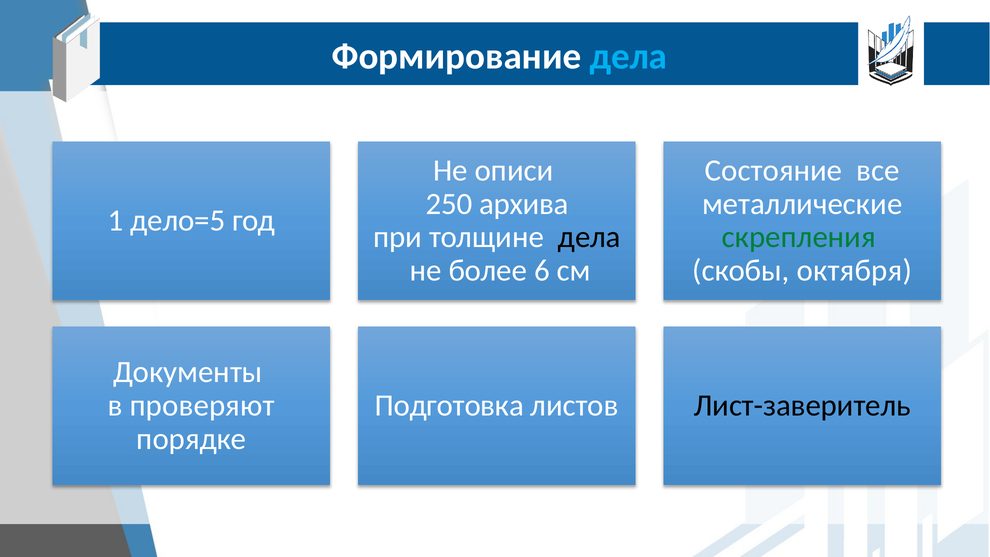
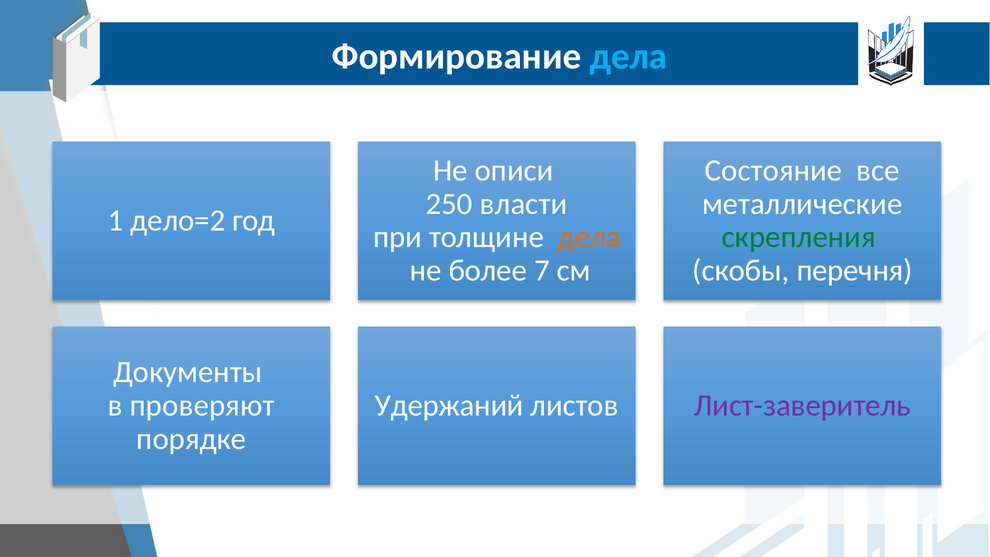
архива: архива -> власти (524, 204)
дело=5: дело=5 -> дело=2 (178, 221)
дела colour: black -> orange (589, 237)
6: 6 -> 7 (542, 271)
октября: октября -> перечня (855, 271)
Подготовка: Подготовка -> Удержаний (449, 405)
Лист-заверитель colour: black -> purple (802, 405)
